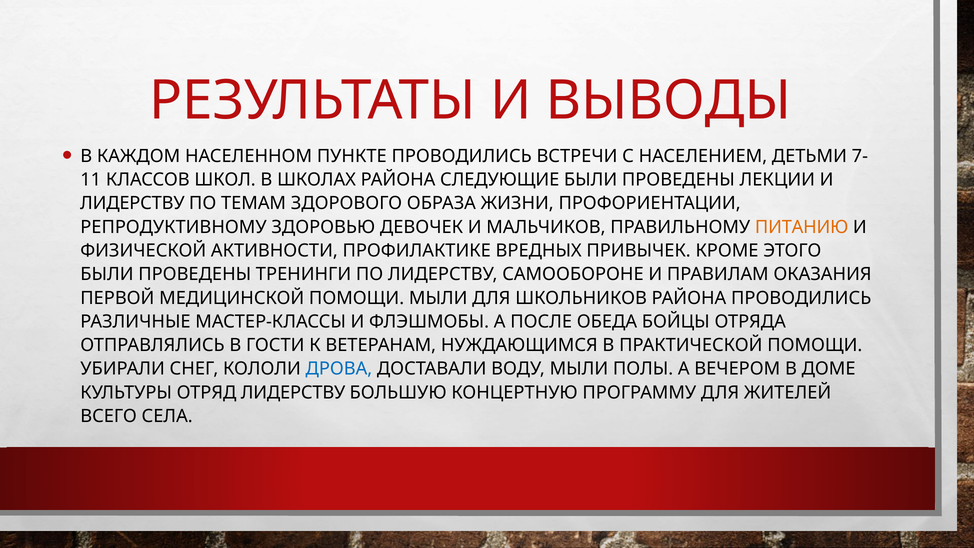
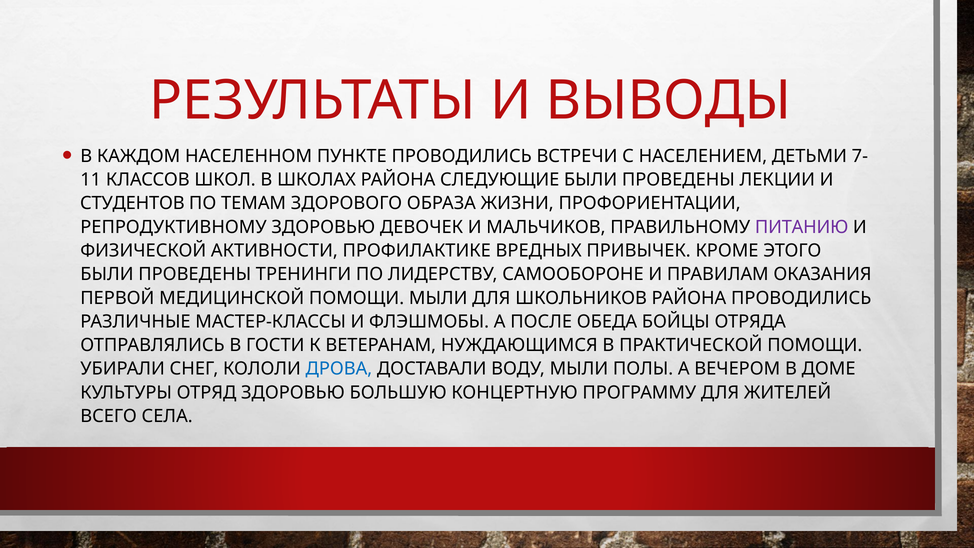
ЛИДЕРСТВУ: ЛИДЕРСТВУ -> СТУДЕНТОВ (132, 203)
ПИТАНИЮ colour: orange -> purple (802, 227)
ОТРЯД ЛИДЕРСТВУ: ЛИДЕРСТВУ -> ЗДОРОВЬЮ (293, 392)
